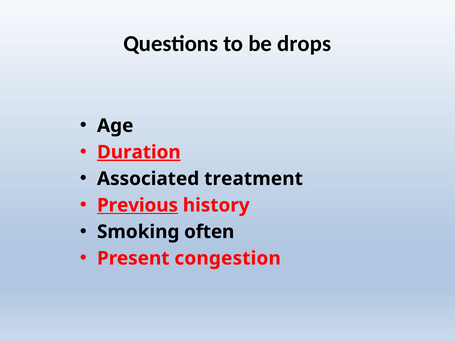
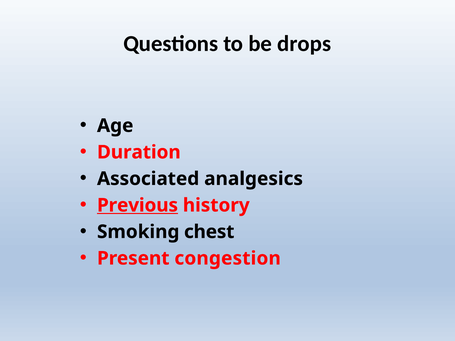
Duration underline: present -> none (139, 152)
treatment: treatment -> analgesics (254, 179)
often: often -> chest (209, 232)
